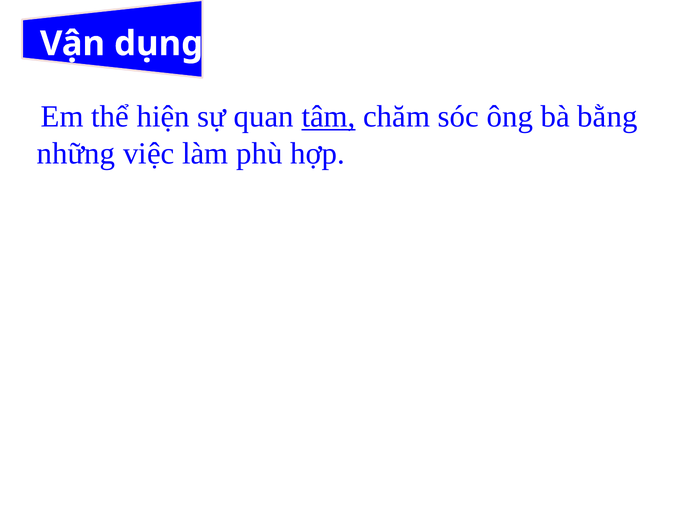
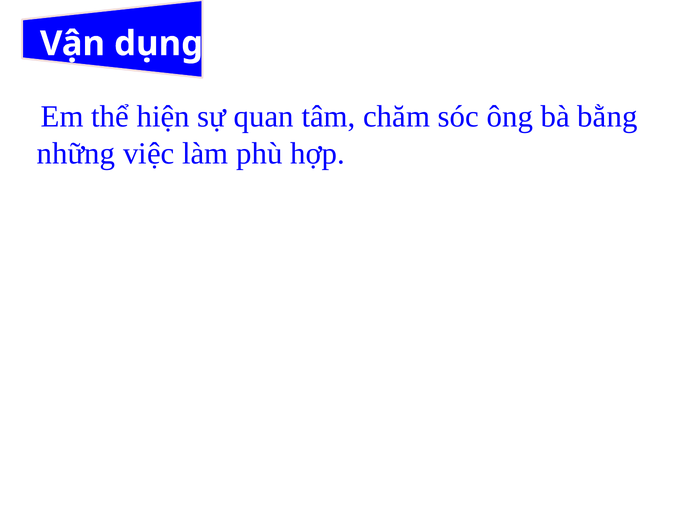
tâm underline: present -> none (329, 117)
